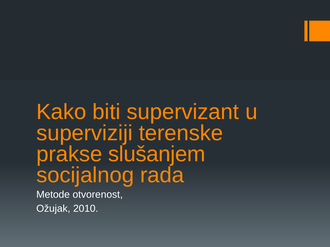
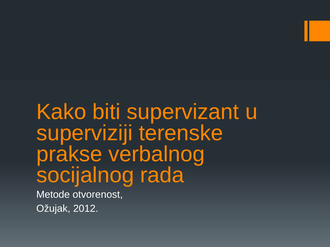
slušanjem: slušanjem -> verbalnog (157, 154)
2010: 2010 -> 2012 (86, 209)
